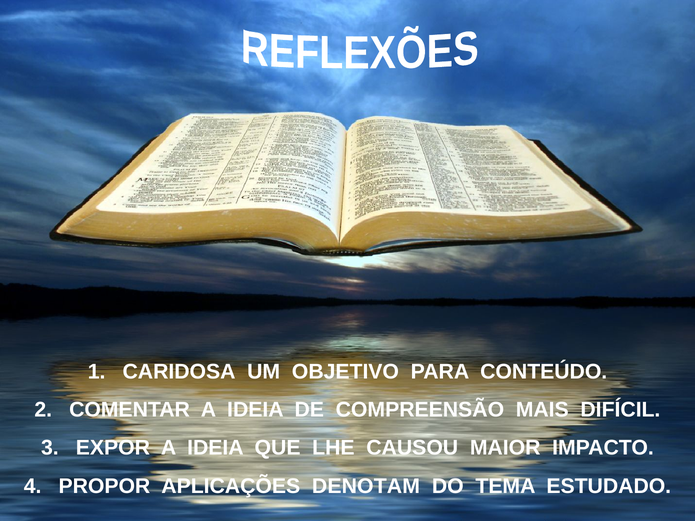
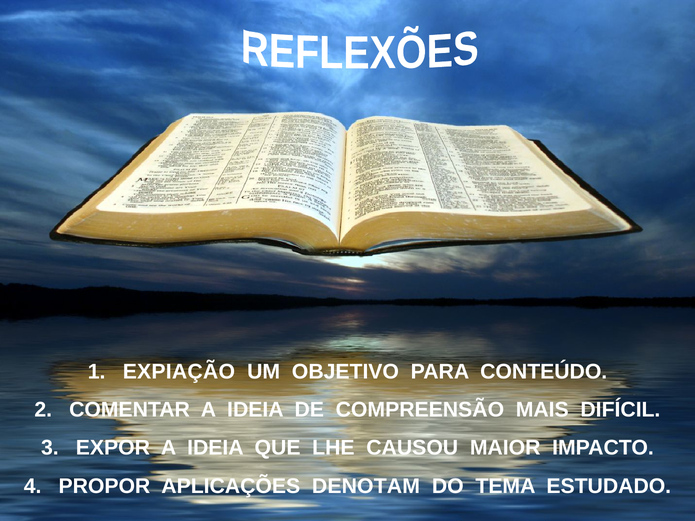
CARIDOSA: CARIDOSA -> EXPIAÇÃO (179, 372)
